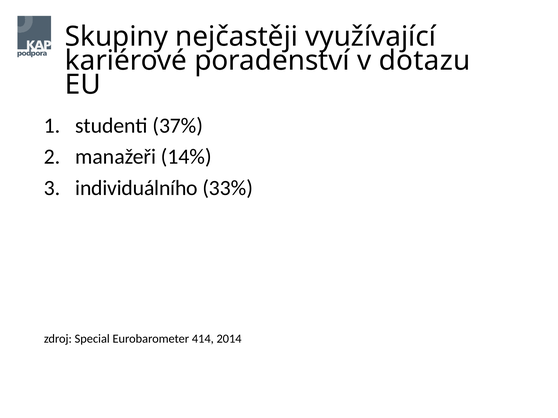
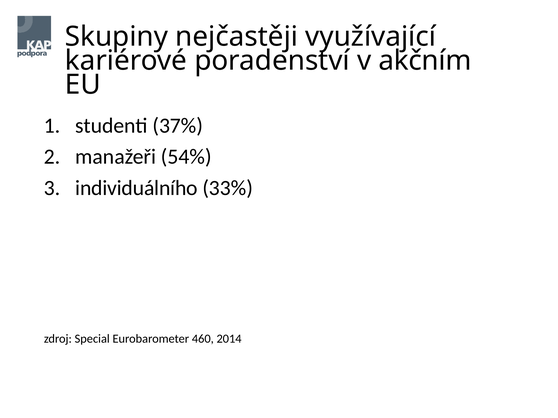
dotazu: dotazu -> akčním (425, 61)
14%: 14% -> 54% (186, 157)
414: 414 -> 460 (203, 339)
